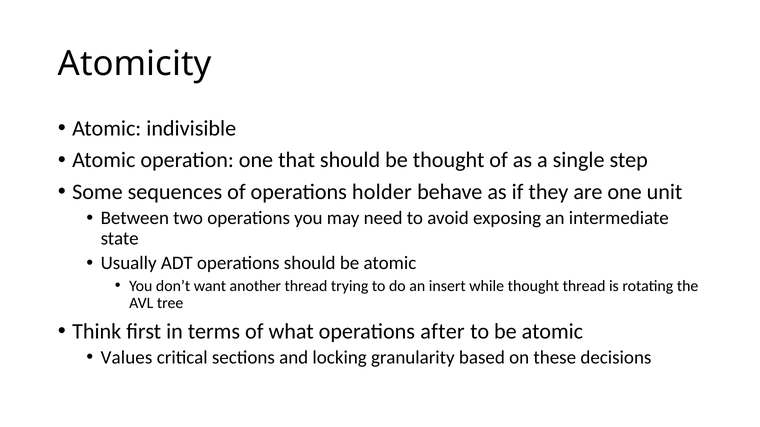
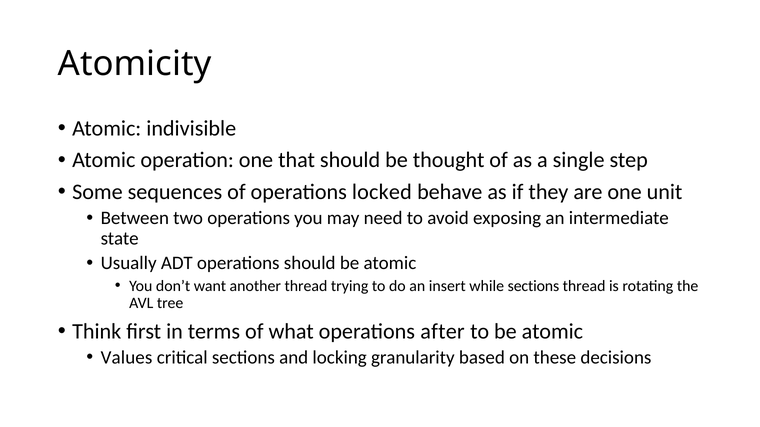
holder: holder -> locked (382, 192)
while thought: thought -> sections (533, 286)
